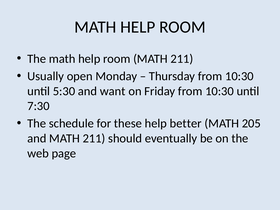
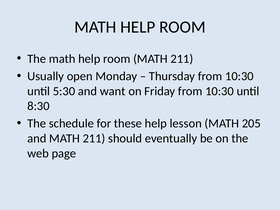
7:30: 7:30 -> 8:30 (38, 106)
better: better -> lesson (186, 123)
